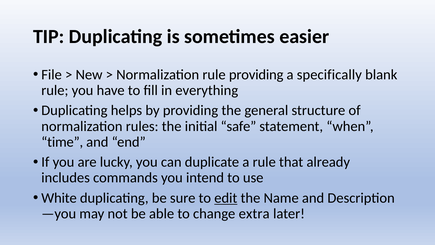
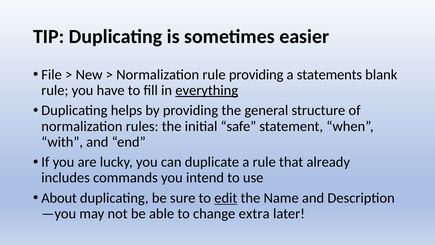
specifically: specifically -> statements (329, 75)
everything underline: none -> present (207, 90)
time: time -> with (62, 142)
White: White -> About (59, 198)
